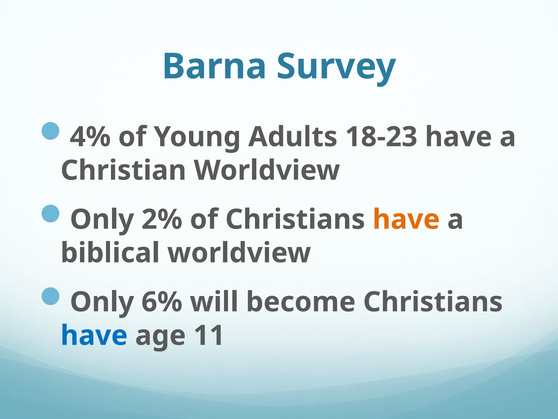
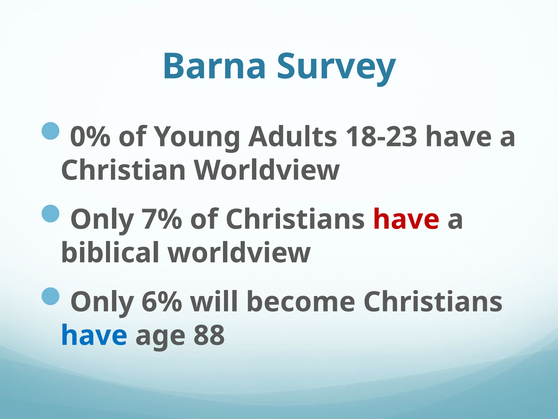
4%: 4% -> 0% (90, 137)
2%: 2% -> 7% (162, 219)
have colour: orange -> red (406, 219)
11: 11 -> 88 (209, 335)
